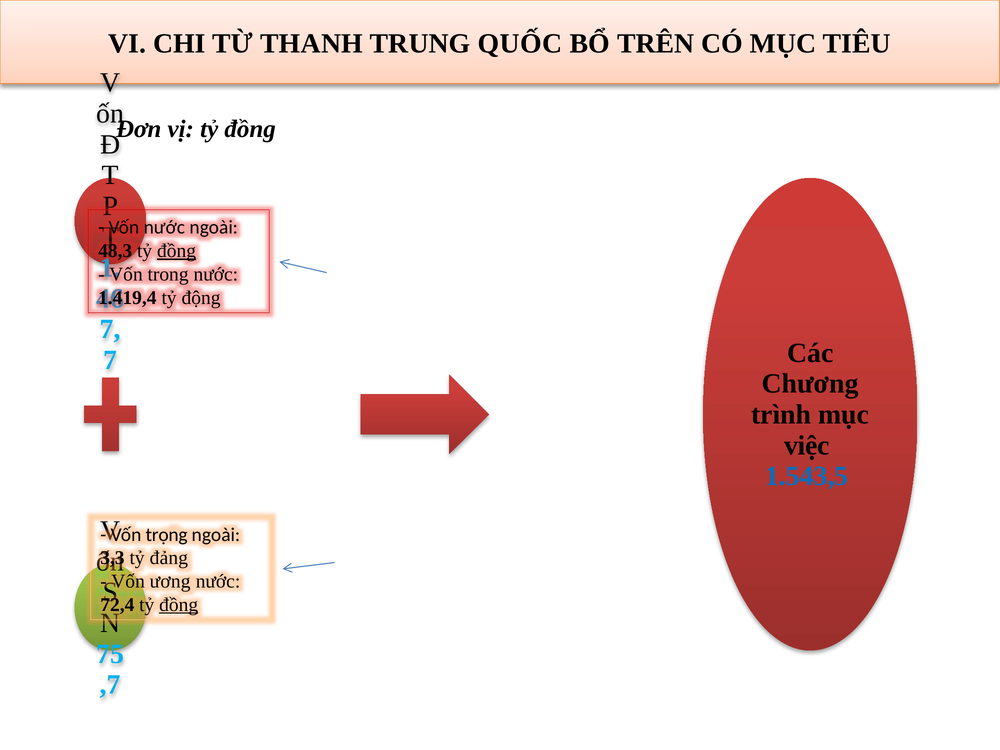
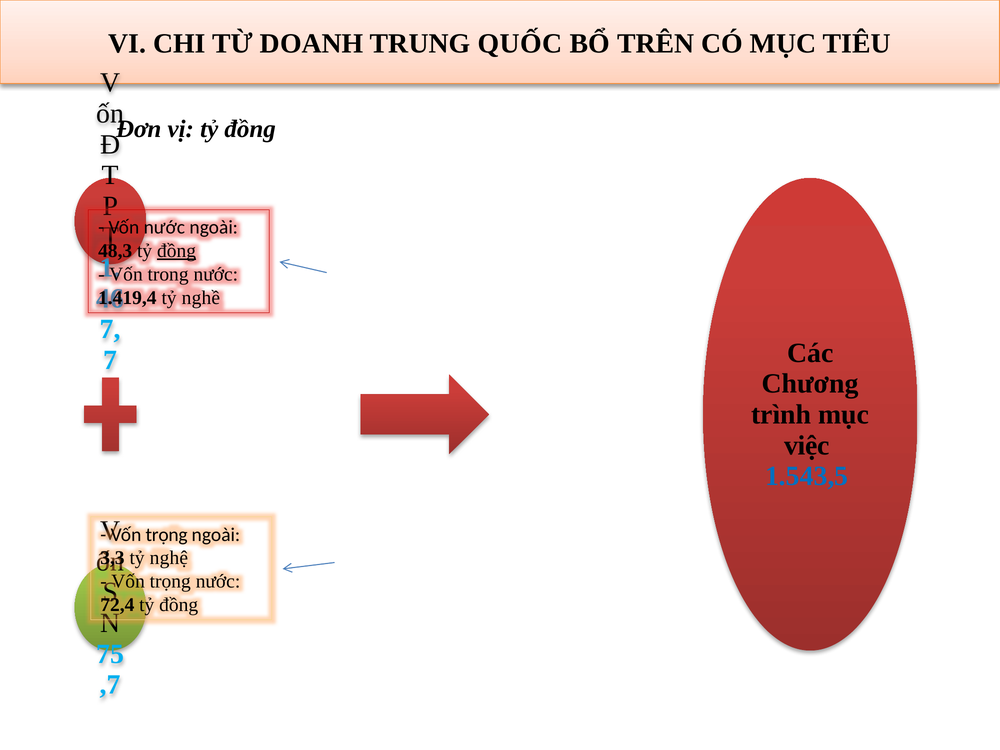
THANH: THANH -> DOANH (312, 44)
động: động -> nghề (201, 298)
đảng: đảng -> nghệ (169, 558)
ương: ương -> trọng (170, 581)
đồng underline: present -> none (179, 605)
